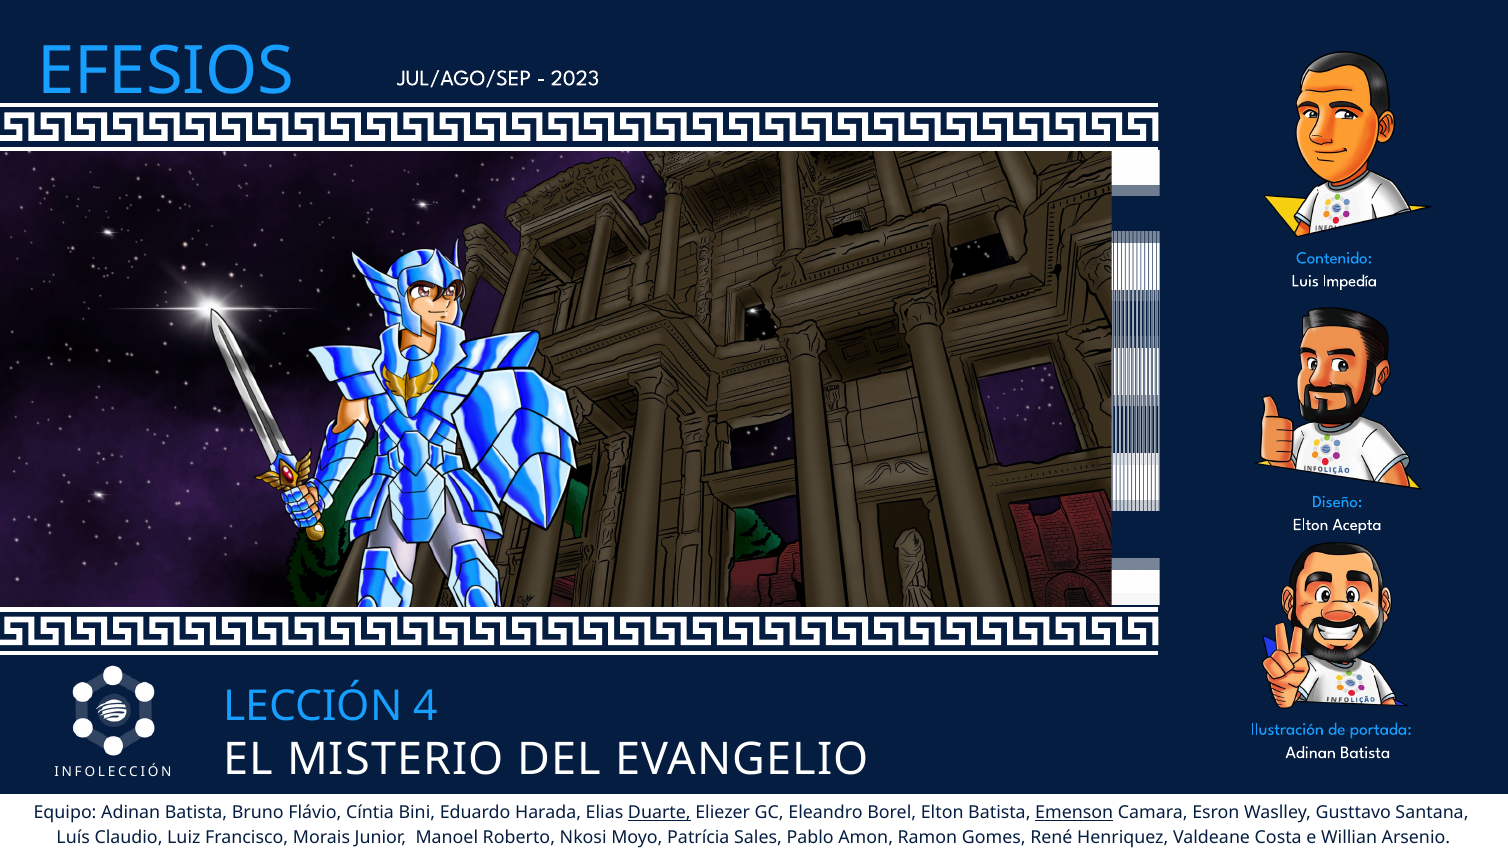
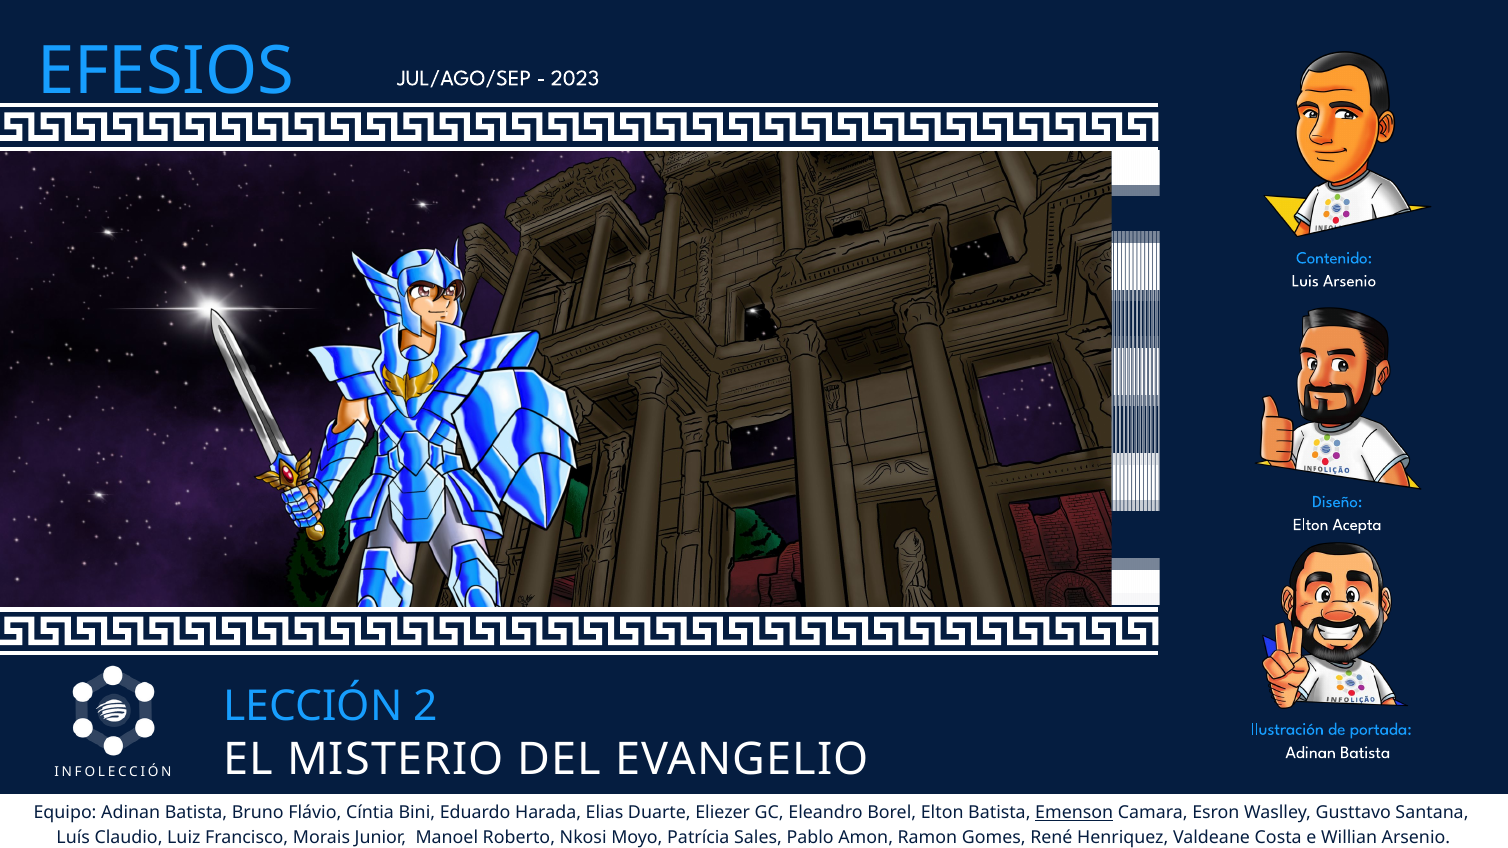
Luis Impedía: Impedía -> Arsenio (1350, 281)
4: 4 -> 2 (426, 706)
Duarte underline: present -> none (659, 813)
